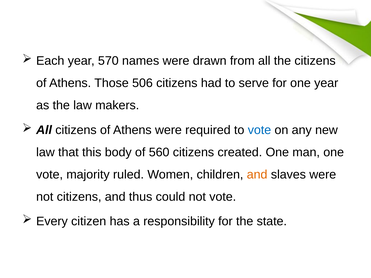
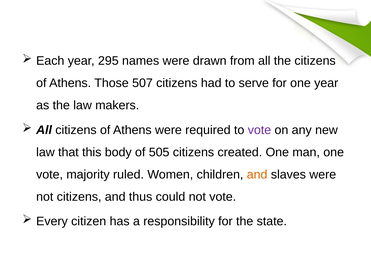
570: 570 -> 295 (108, 61)
506: 506 -> 507 (142, 83)
vote colour: blue -> purple (259, 130)
560: 560 -> 505 (159, 152)
